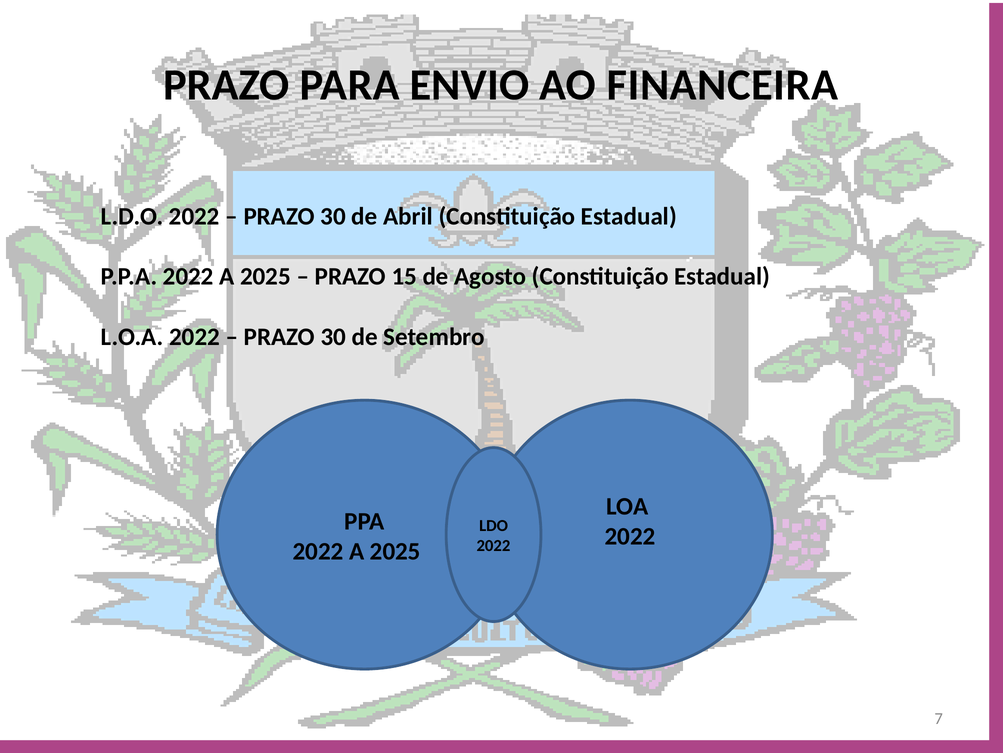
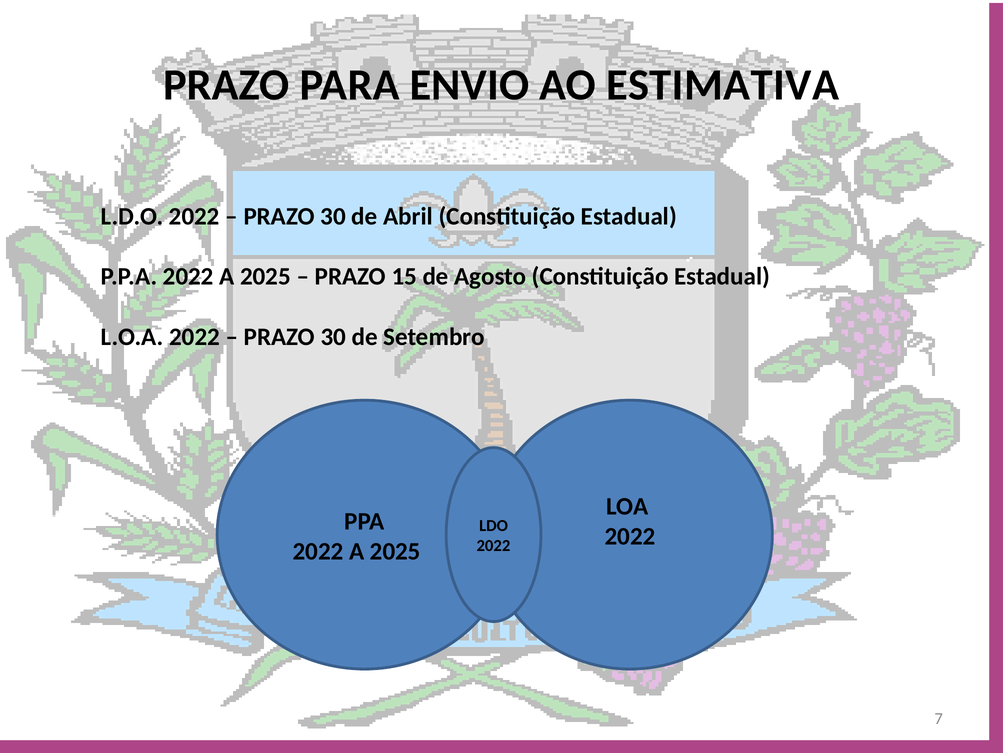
FINANCEIRA: FINANCEIRA -> ESTIMATIVA (723, 85)
